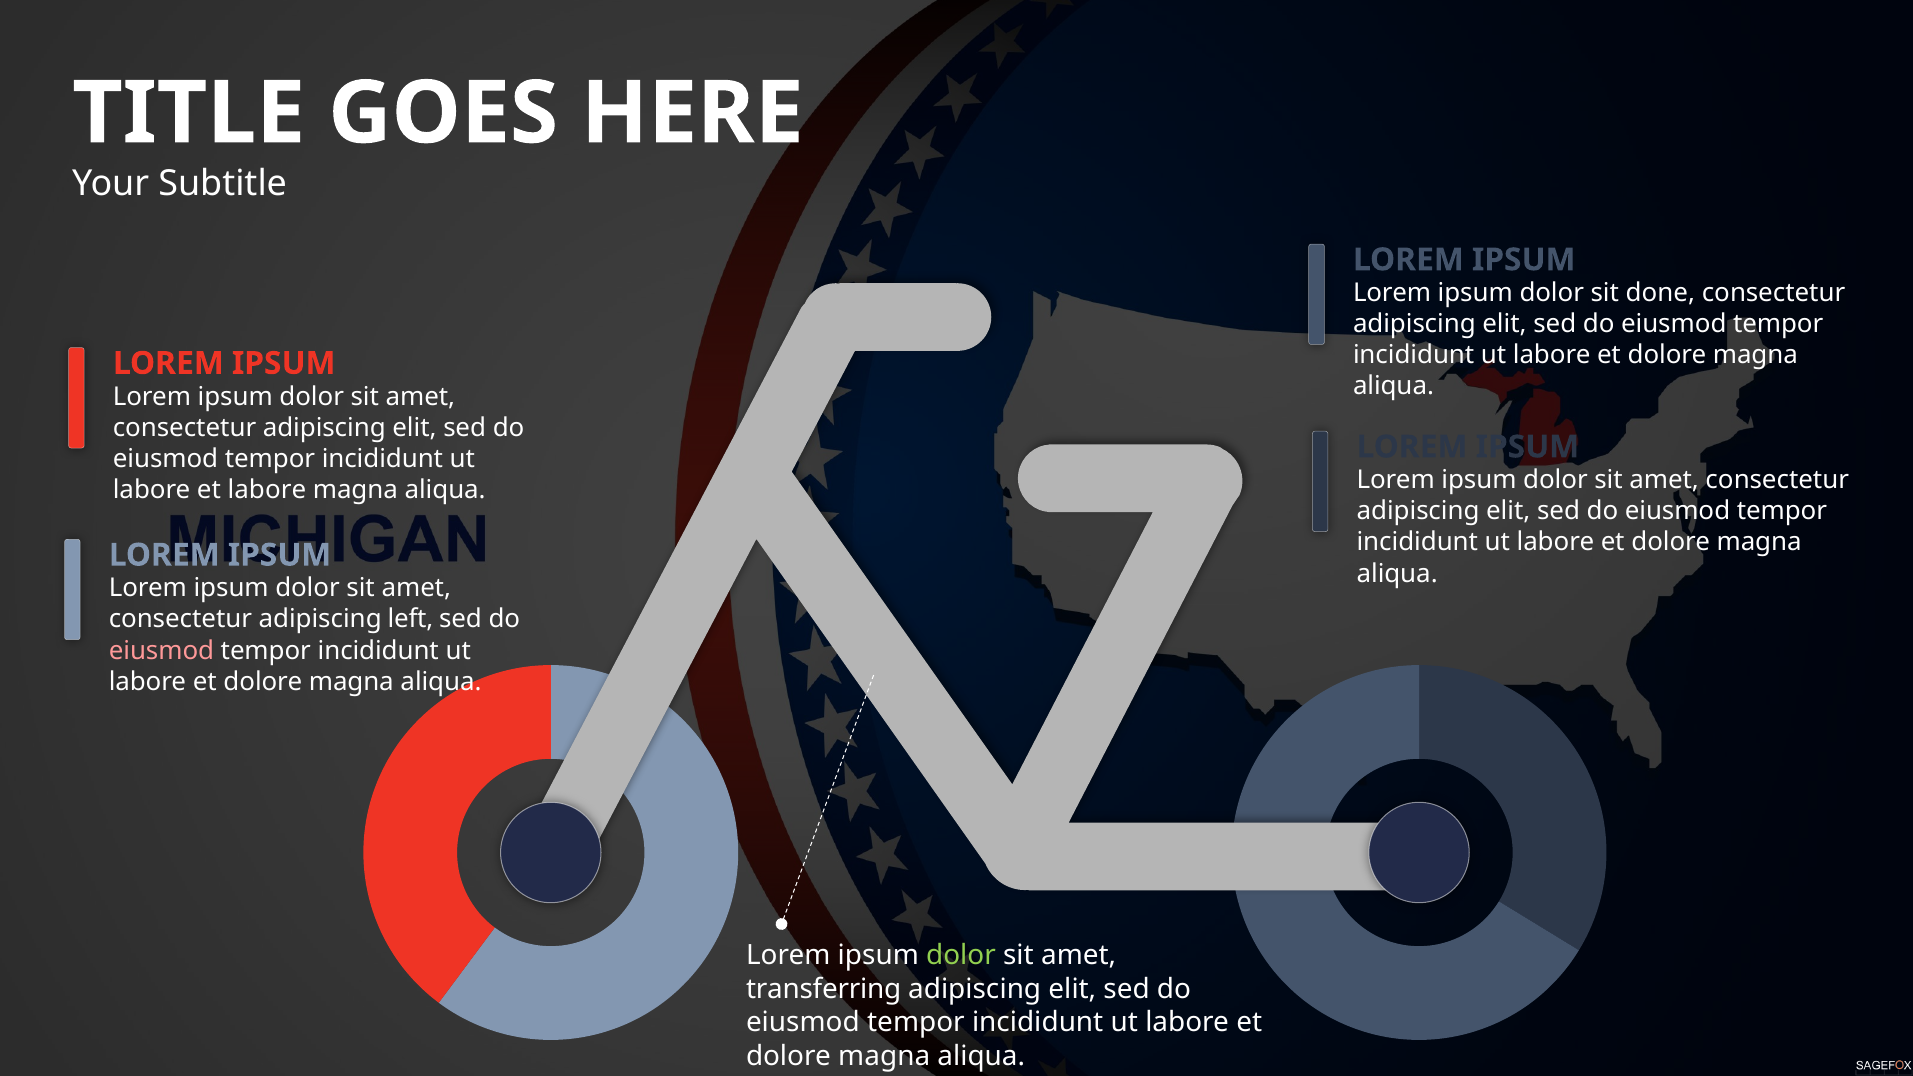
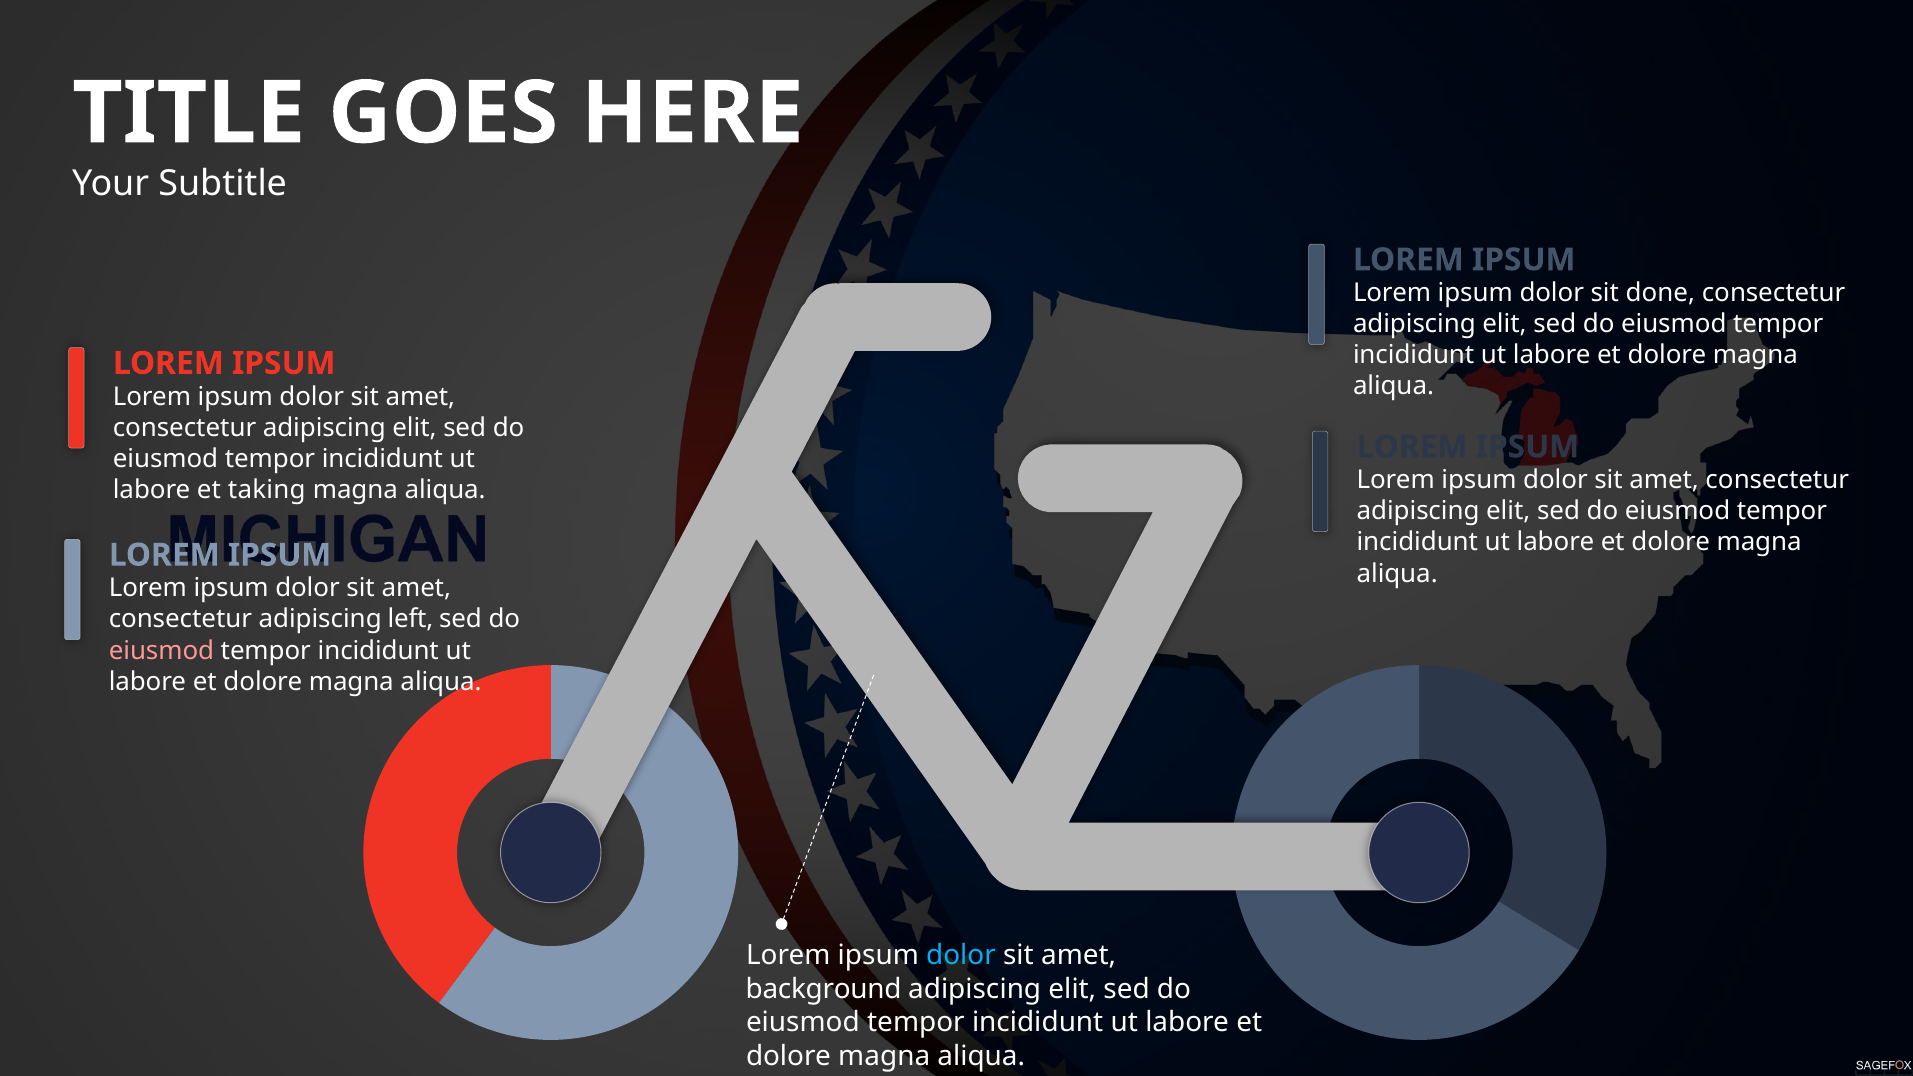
et labore: labore -> taking (267, 490)
dolor colour: light green -> light blue (961, 955)
transferring: transferring -> background (824, 989)
